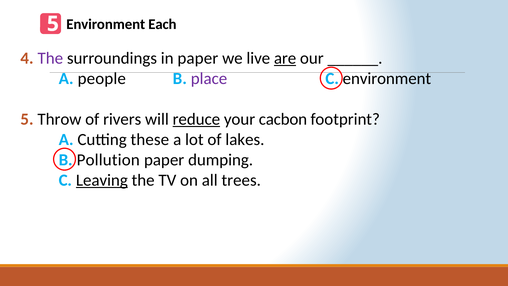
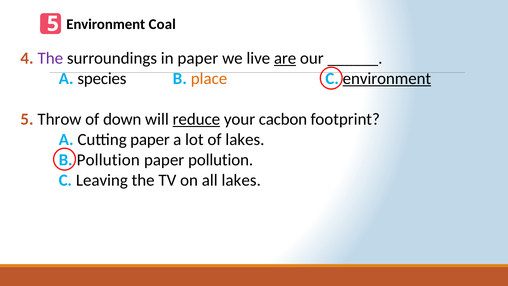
Each: Each -> Coal (162, 24)
people: people -> species (102, 78)
place colour: purple -> orange (209, 78)
environment underline: none -> present (387, 78)
rivers: rivers -> down (122, 119)
Cutting these: these -> paper (150, 139)
paper dumping: dumping -> pollution (221, 160)
Leaving underline: present -> none (102, 180)
all trees: trees -> lakes (241, 180)
